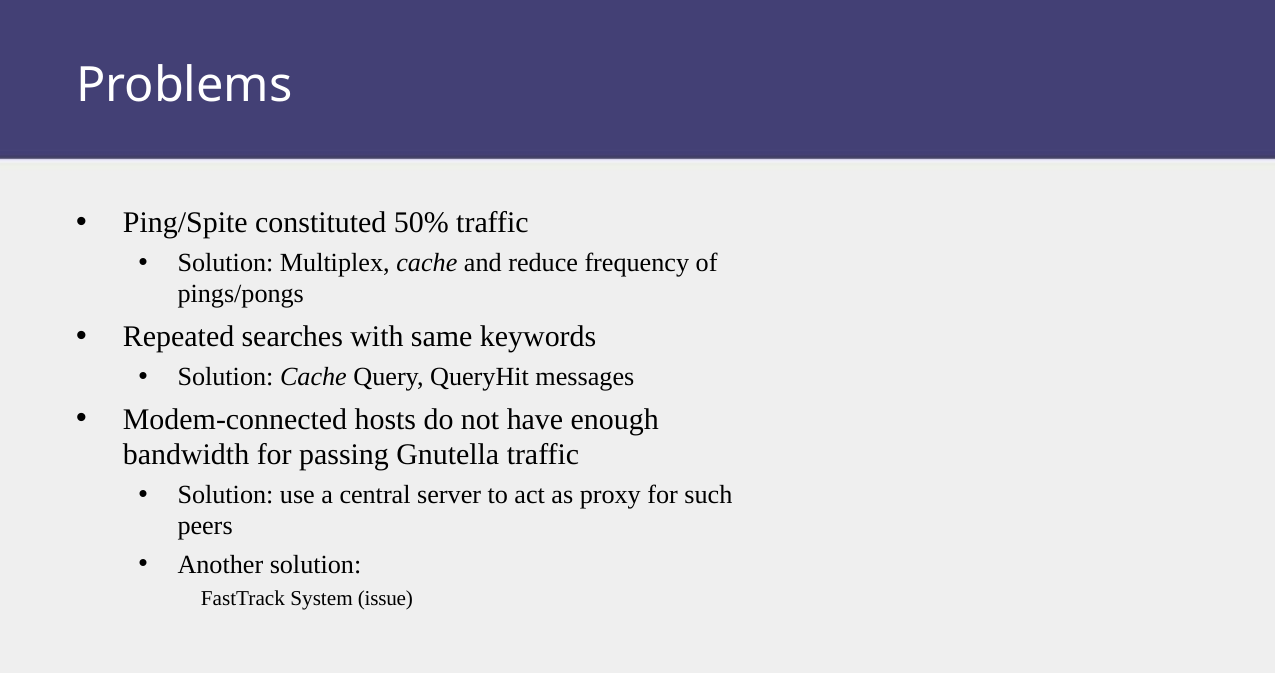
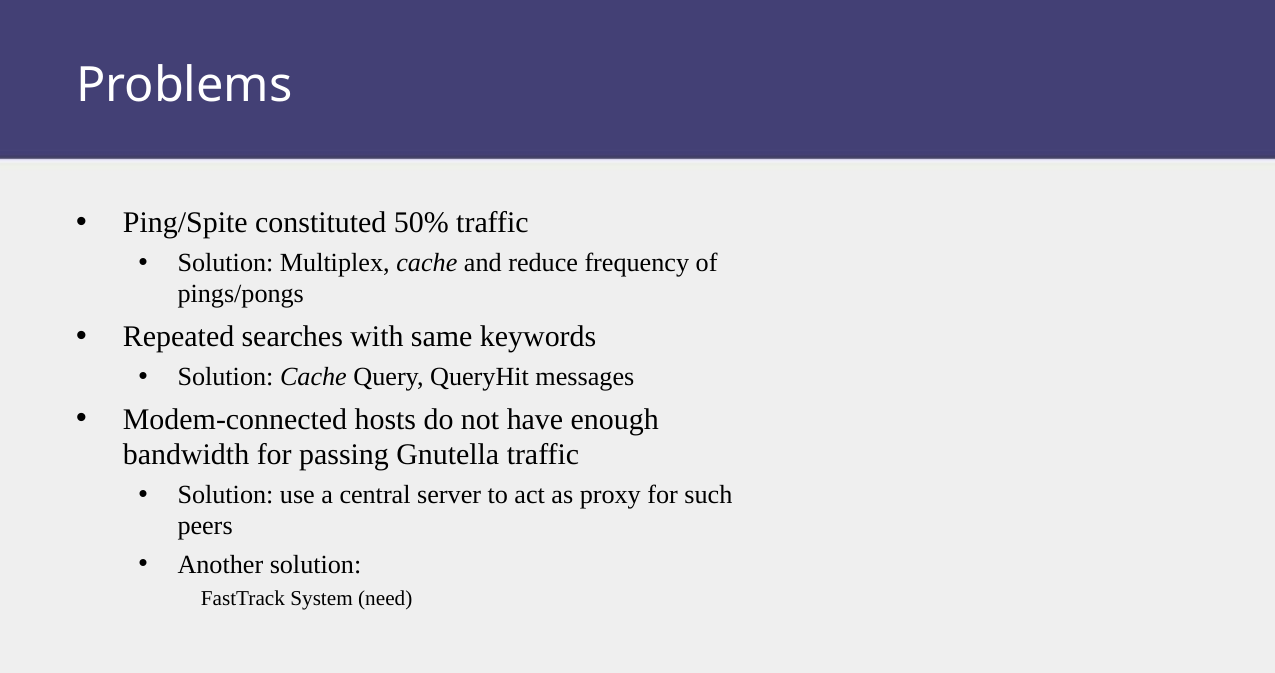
issue: issue -> need (385, 599)
